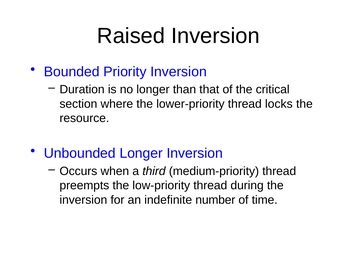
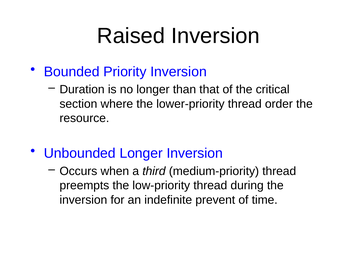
locks: locks -> order (279, 104)
number: number -> prevent (215, 199)
